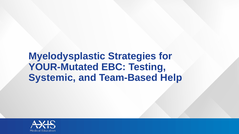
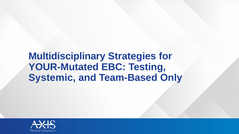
Myelodysplastic: Myelodysplastic -> Multidisciplinary (67, 56)
Help: Help -> Only (171, 78)
